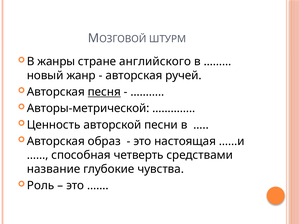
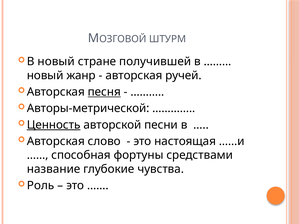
В жанры: жанры -> новый (56, 62)
английского: английского -> получившей (155, 62)
Ценность underline: none -> present (54, 125)
образ: образ -> слово (104, 141)
четверть: четверть -> фортуны (139, 155)
